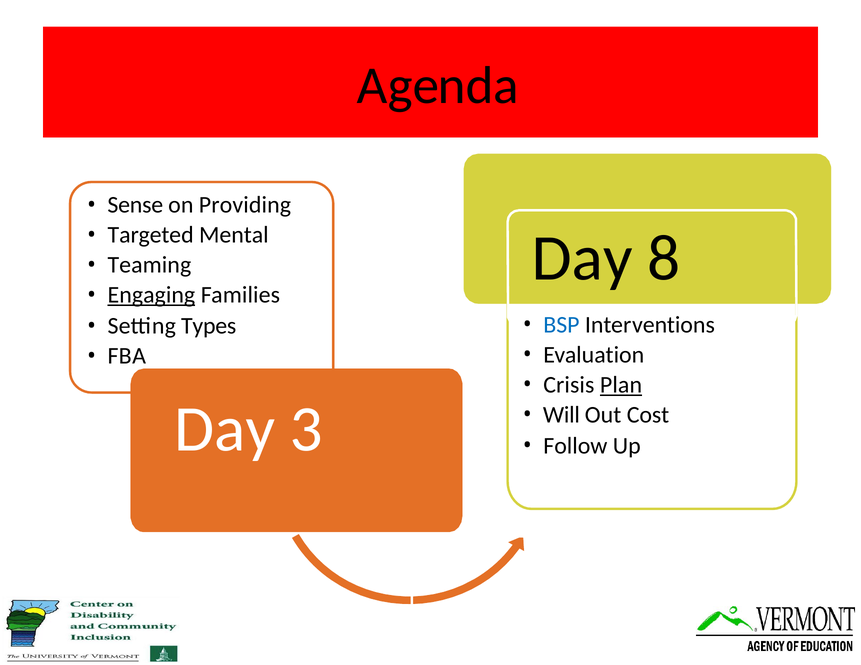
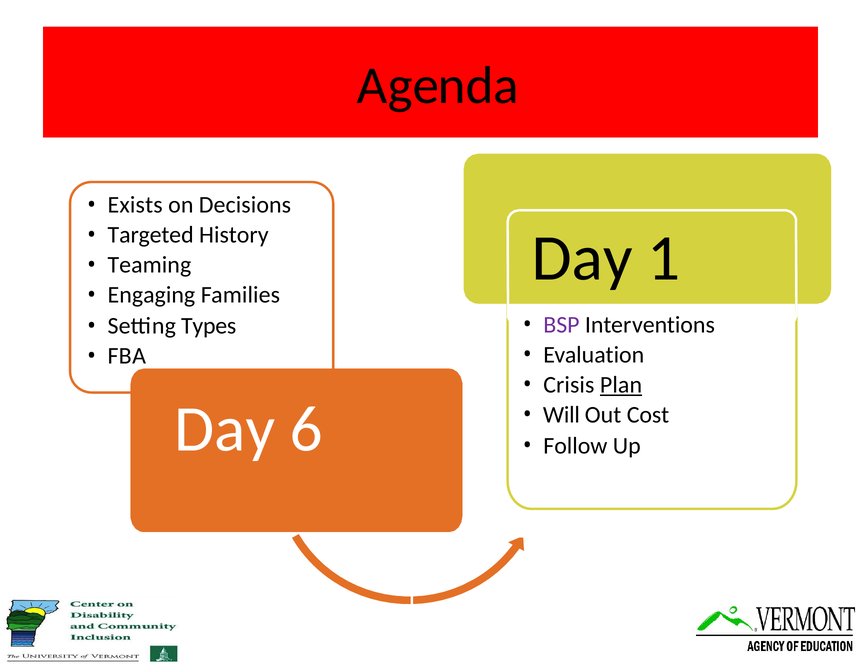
Sense: Sense -> Exists (135, 205)
Providing: Providing -> Decisions (245, 205)
Mental: Mental -> History (234, 235)
8: 8 -> 1 (664, 258)
Engaging underline: present -> none (151, 295)
BSP colour: blue -> purple (561, 325)
3: 3 -> 6 (306, 430)
